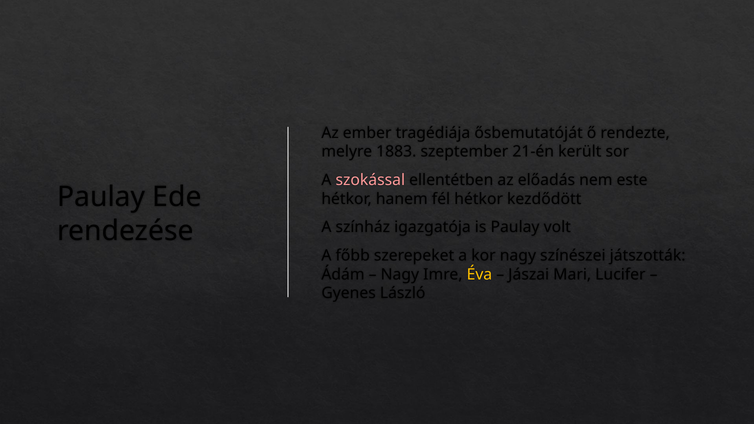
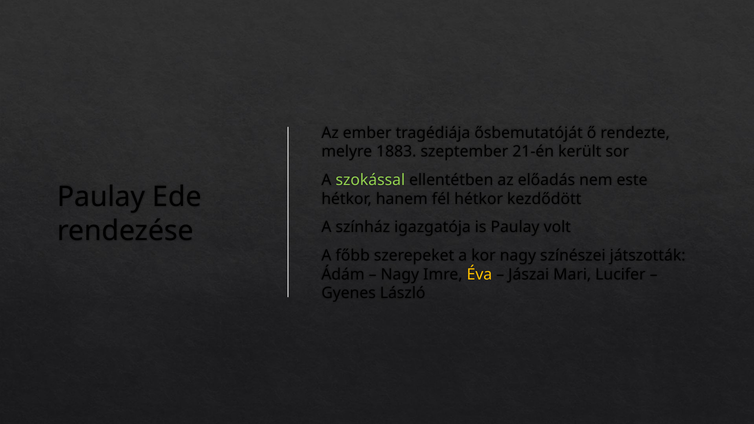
szokással colour: pink -> light green (370, 180)
